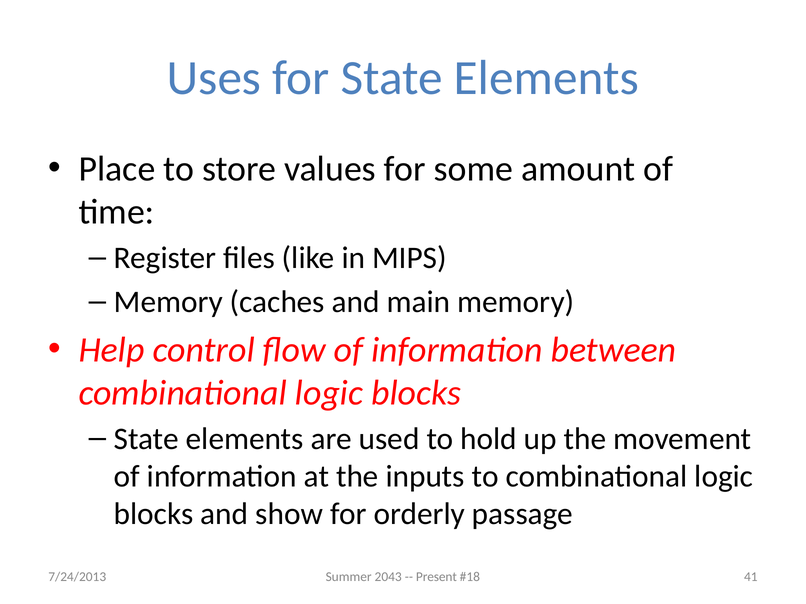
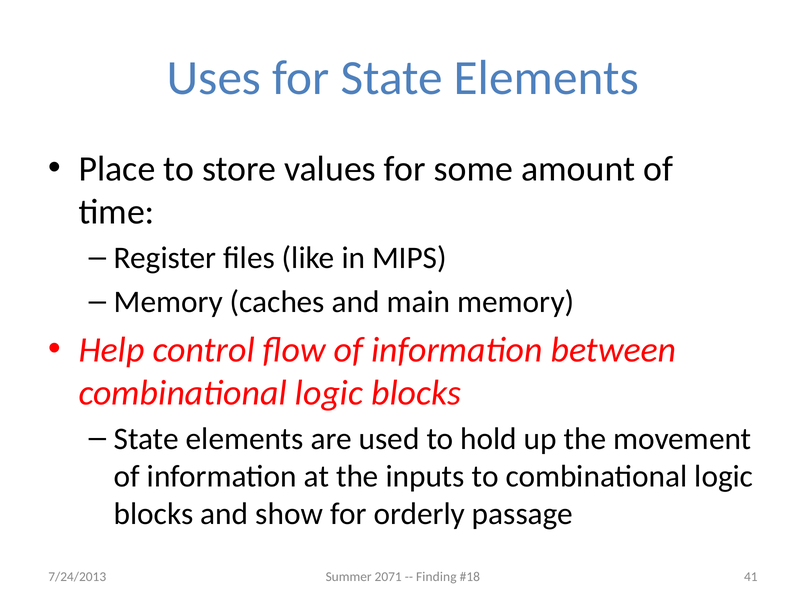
2043: 2043 -> 2071 (388, 577)
Present: Present -> Finding (436, 577)
